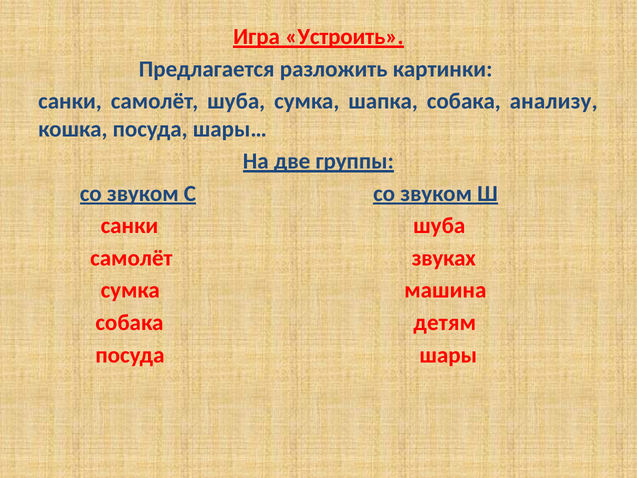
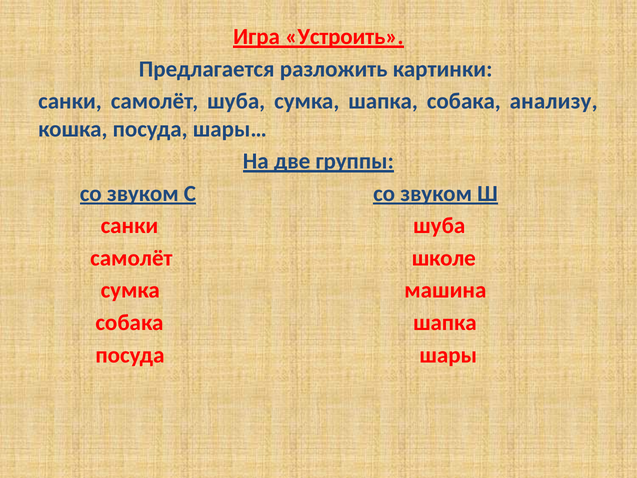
звуках: звуках -> школе (444, 258)
собака детям: детям -> шапка (445, 322)
